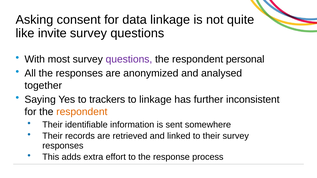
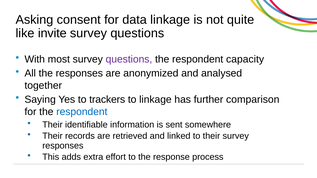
personal: personal -> capacity (245, 59)
inconsistent: inconsistent -> comparison (253, 100)
respondent colour: orange -> blue (82, 112)
